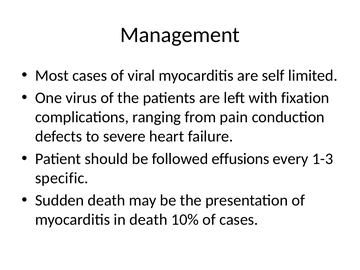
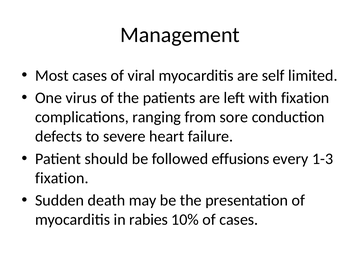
pain: pain -> sore (234, 117)
specific: specific -> fixation (62, 178)
in death: death -> rabies (149, 220)
